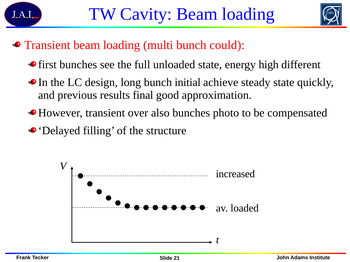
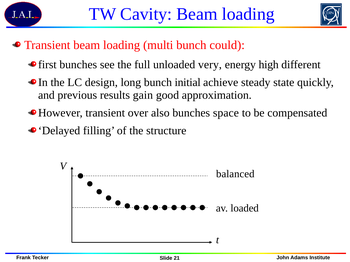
unloaded state: state -> very (210, 65)
final: final -> gain (143, 95)
photo: photo -> space (226, 113)
increased: increased -> balanced (235, 174)
